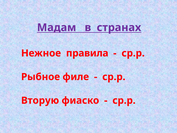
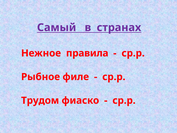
Мадам: Мадам -> Самый (57, 27)
Вторую: Вторую -> Трудом (40, 100)
